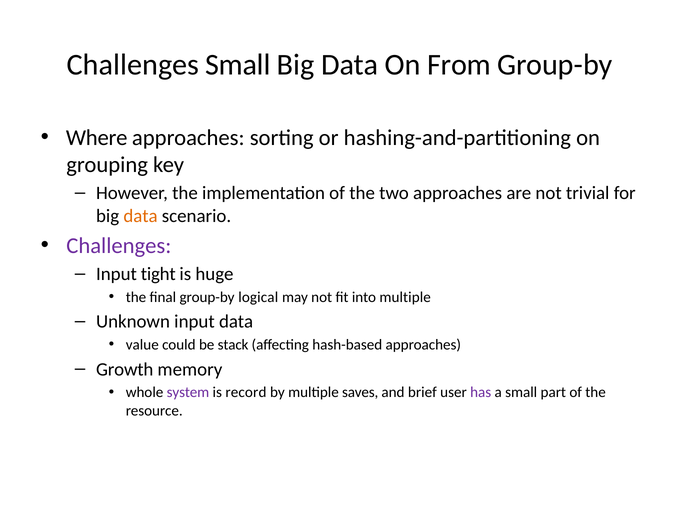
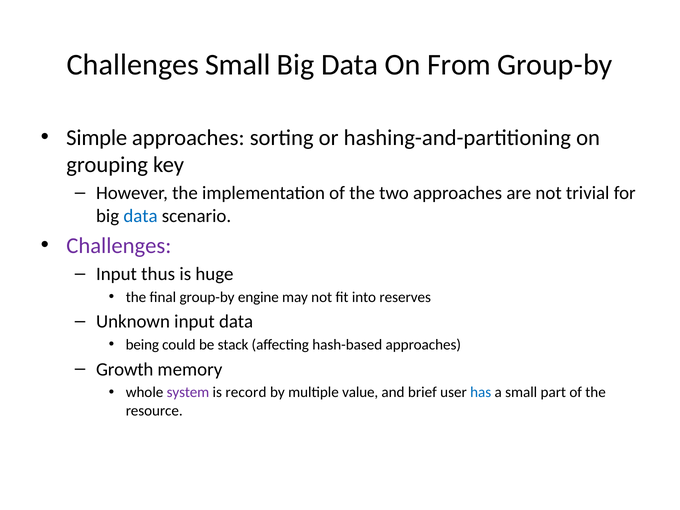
Where: Where -> Simple (97, 138)
data colour: orange -> blue (141, 216)
tight: tight -> thus (158, 274)
logical: logical -> engine (258, 297)
into multiple: multiple -> reserves (405, 297)
value: value -> being (142, 345)
saves: saves -> value (360, 392)
has colour: purple -> blue (481, 392)
